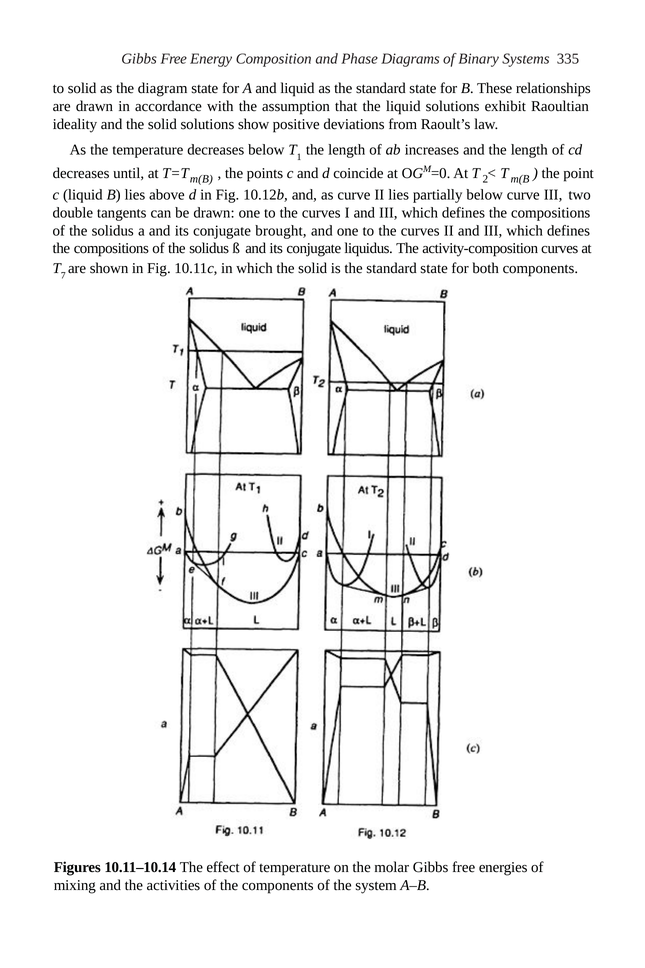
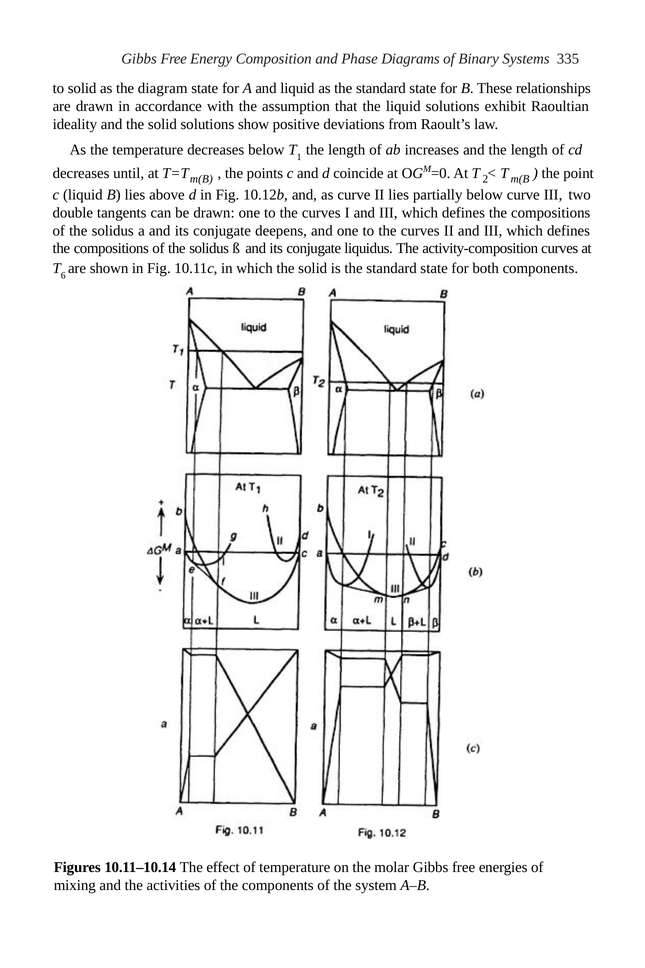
brought: brought -> deepens (281, 230)
7: 7 -> 6 (63, 276)
